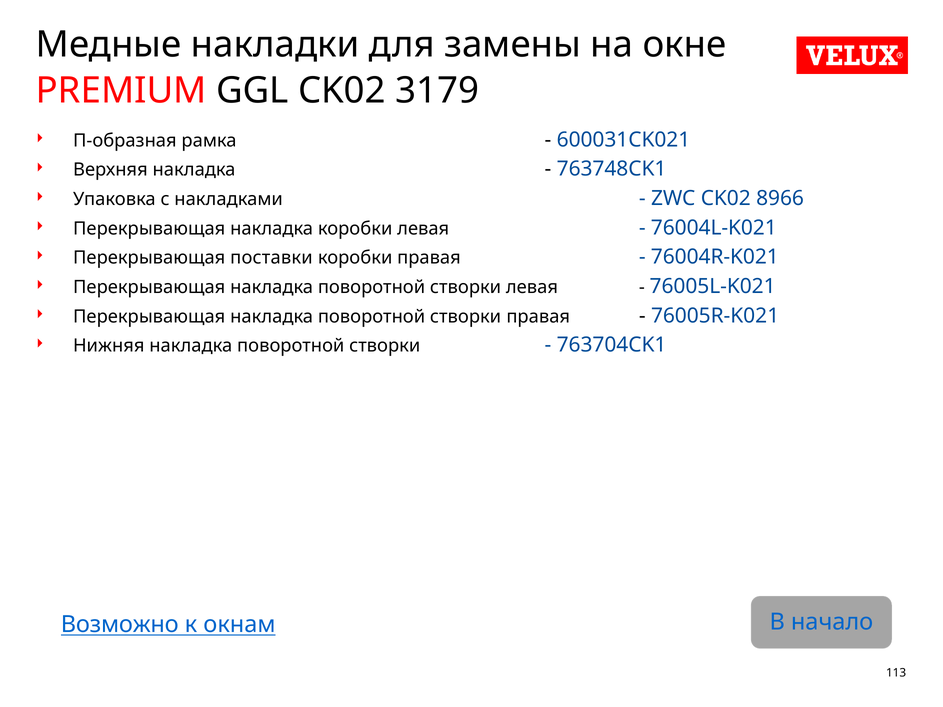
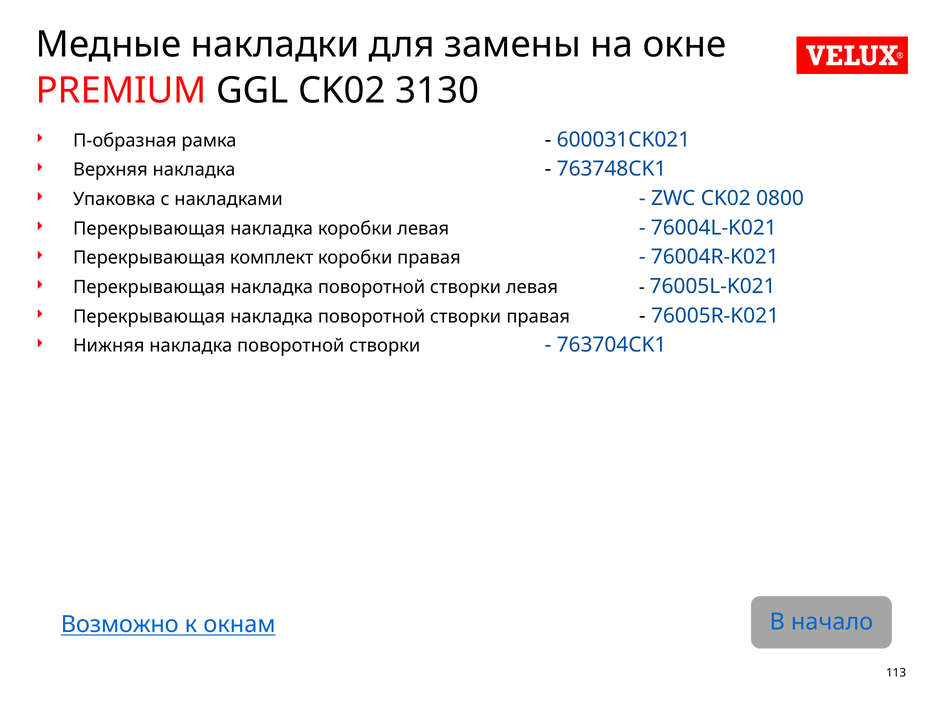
3179: 3179 -> 3130 (437, 91)
8966: 8966 -> 0800 (780, 198)
поставки: поставки -> комплект (272, 258)
